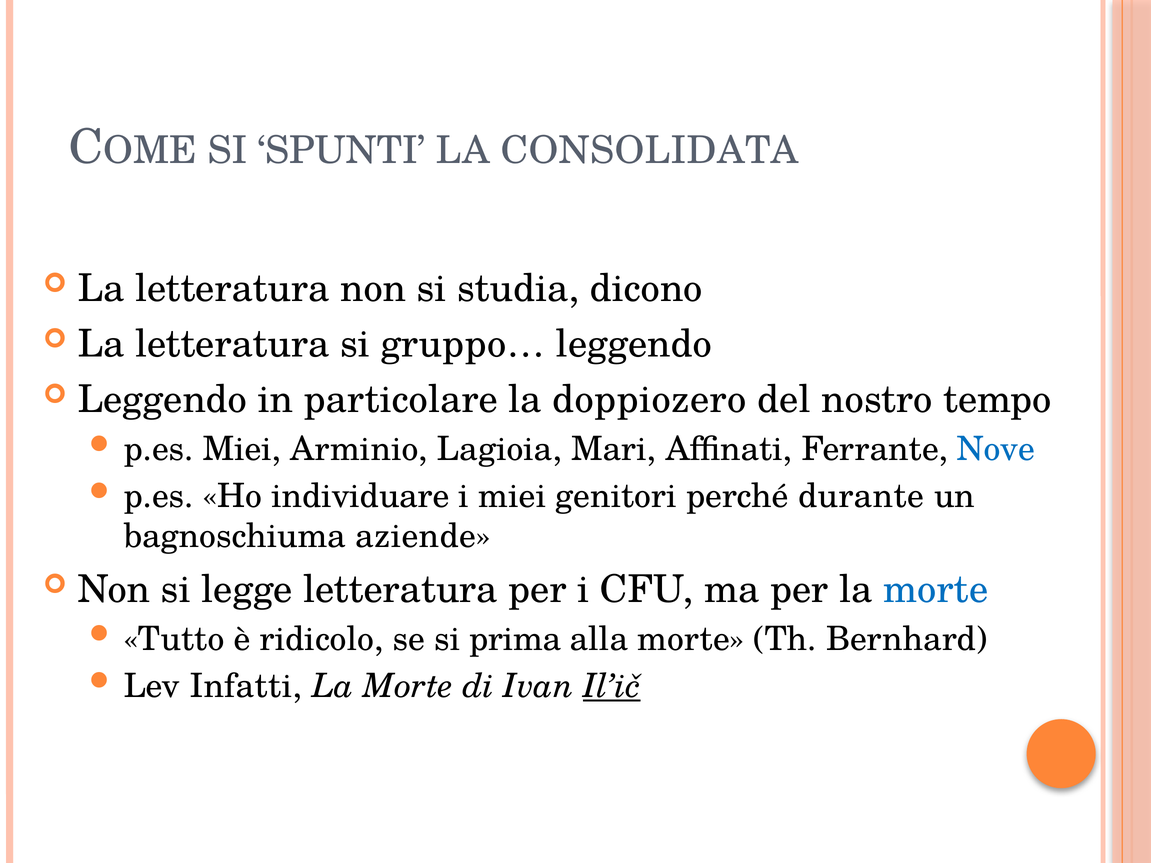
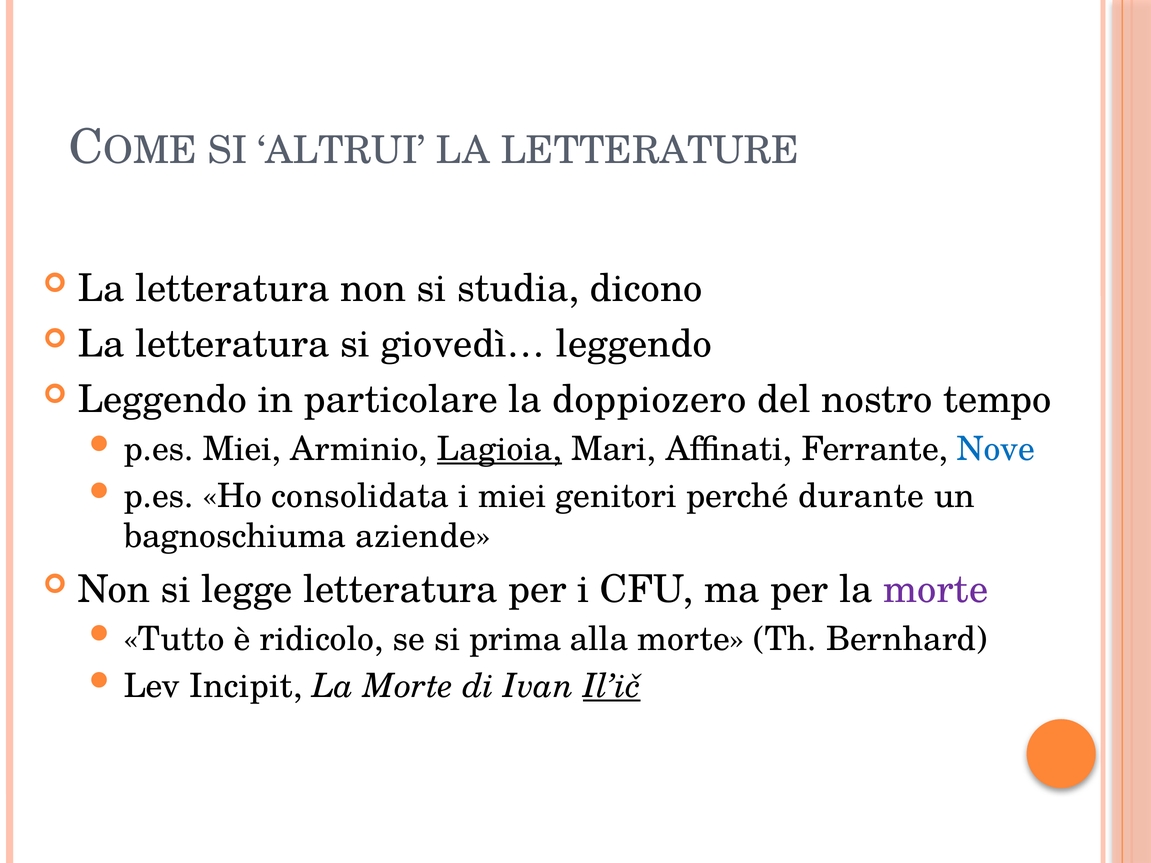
SPUNTI: SPUNTI -> ALTRUI (342, 150)
CONSOLIDATA: CONSOLIDATA -> LETTERATURE (650, 150)
gruppo…: gruppo… -> giovedì… (463, 344)
Lagioia underline: none -> present (499, 449)
individuare: individuare -> consolidata (360, 496)
morte colour: blue -> purple (936, 590)
Infatti: Infatti -> Incipit (246, 686)
